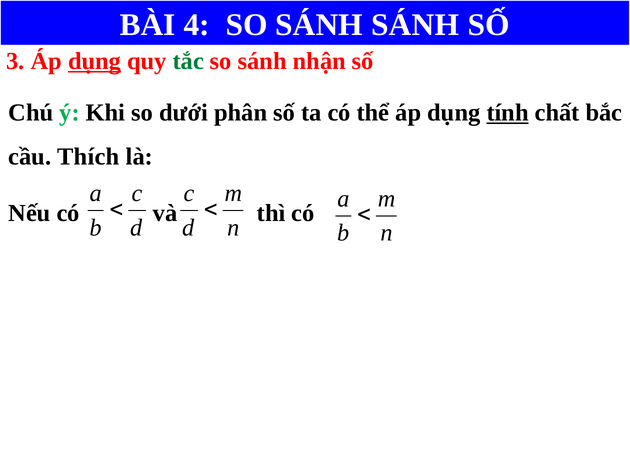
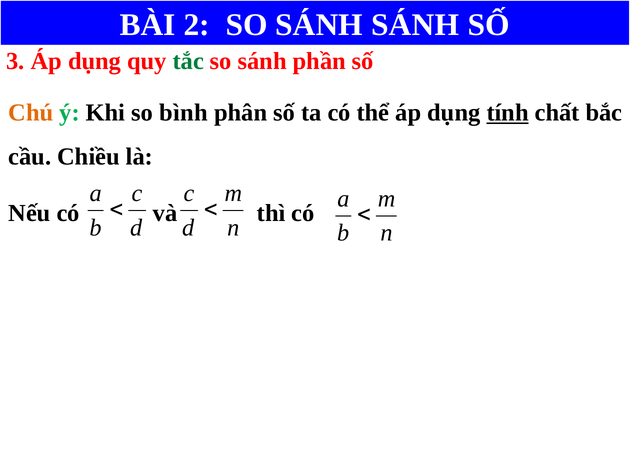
4: 4 -> 2 (197, 25)
dụng underline: present -> none (95, 61)
nhận: nhận -> phần (319, 61)
Chú colour: black -> orange (31, 113)
dưới: dưới -> bình (183, 113)
Thích: Thích -> Chiều (89, 157)
